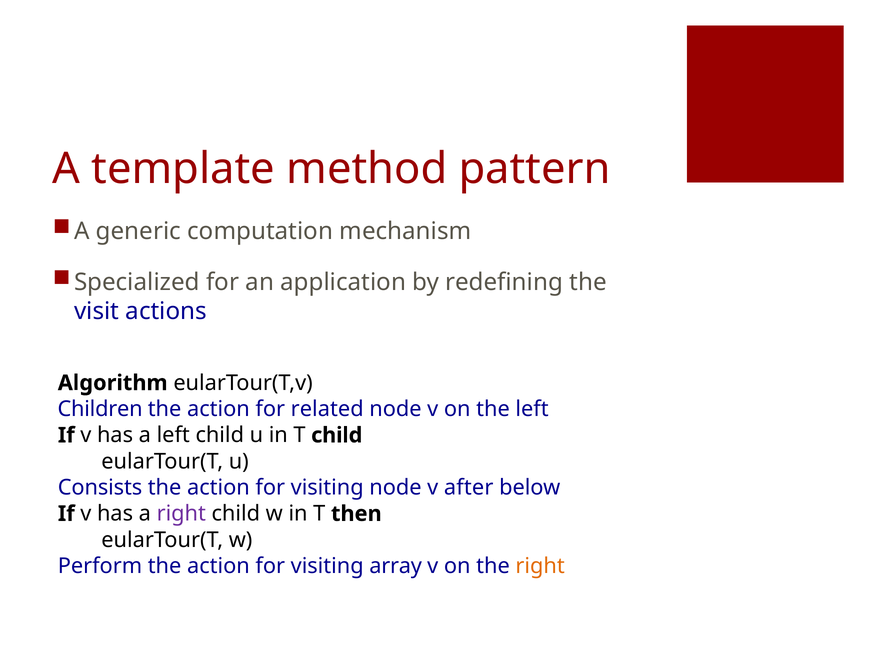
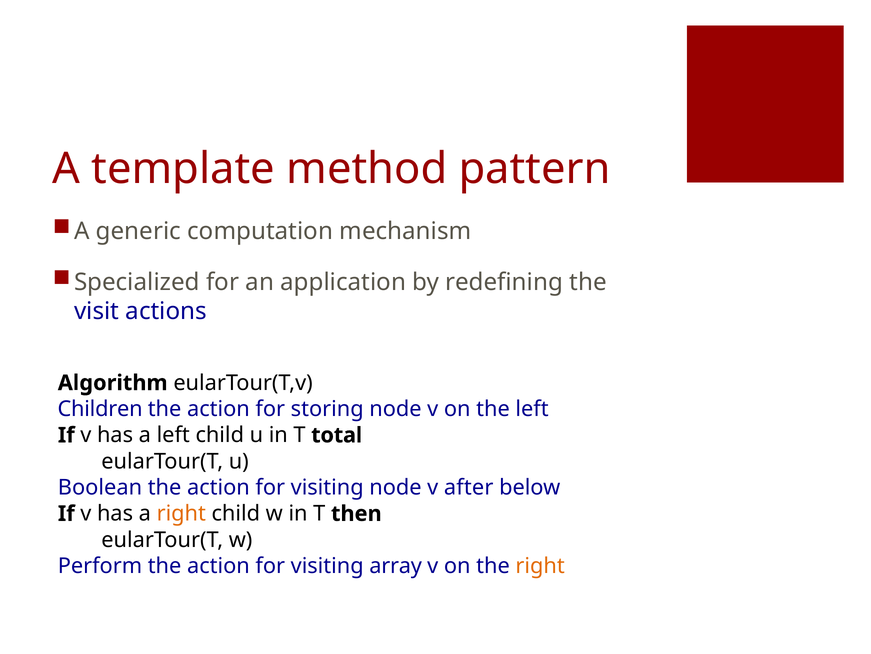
related: related -> storing (327, 409)
T child: child -> total (337, 435)
Consists: Consists -> Boolean (100, 487)
right colour: purple -> orange (181, 513)
